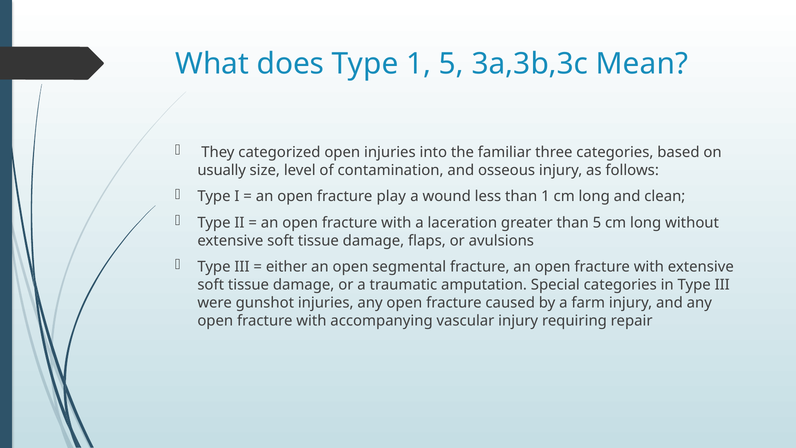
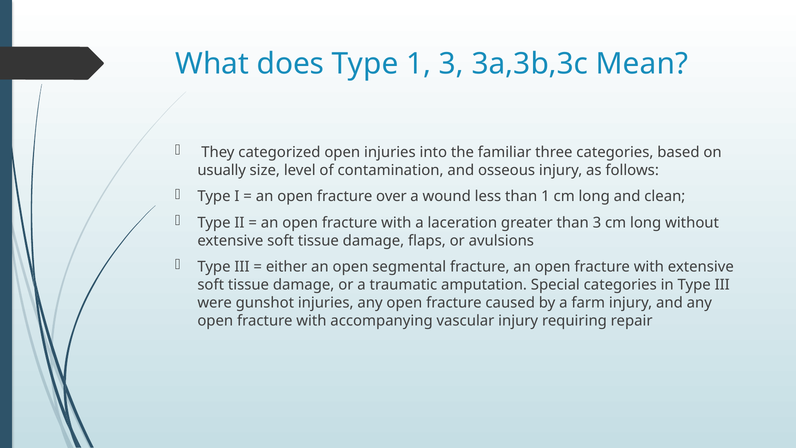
1 5: 5 -> 3 (451, 64)
play: play -> over (391, 196)
than 5: 5 -> 3 (597, 223)
